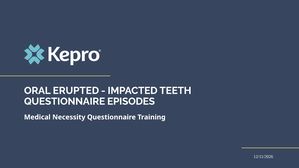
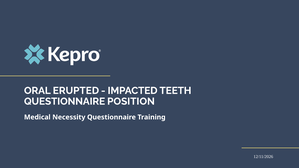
EPISODES: EPISODES -> POSITION (131, 101)
